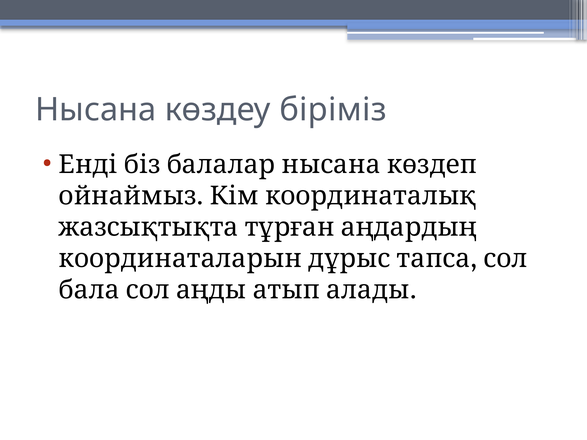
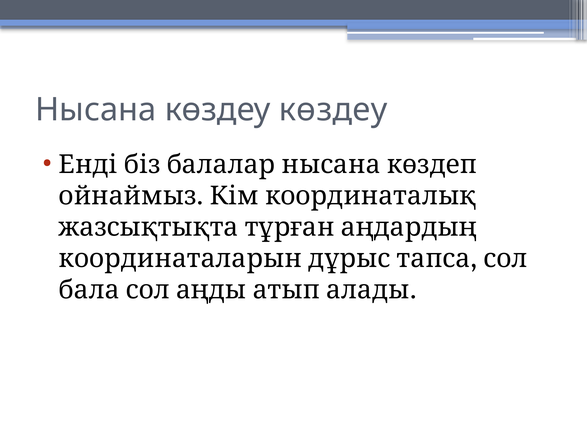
көздеу біріміз: біріміз -> көздеу (333, 110)
